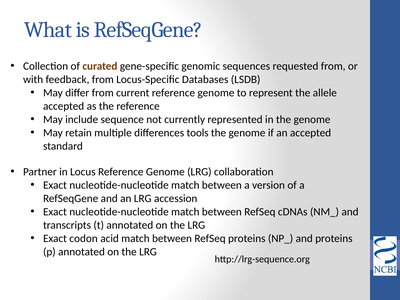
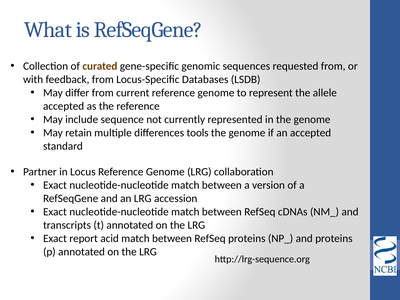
codon: codon -> report (84, 238)
